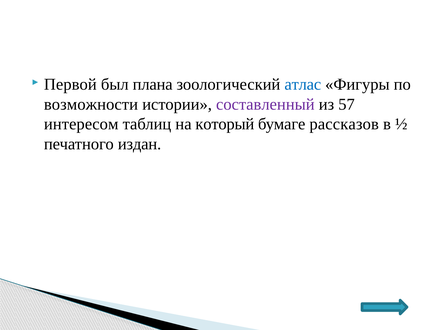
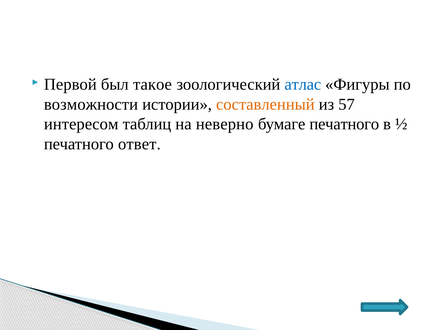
плана: плана -> такое (153, 85)
составленный colour: purple -> orange (265, 104)
который: который -> неверно (225, 124)
бумаге рассказов: рассказов -> печатного (344, 124)
издан: издан -> ответ (139, 144)
